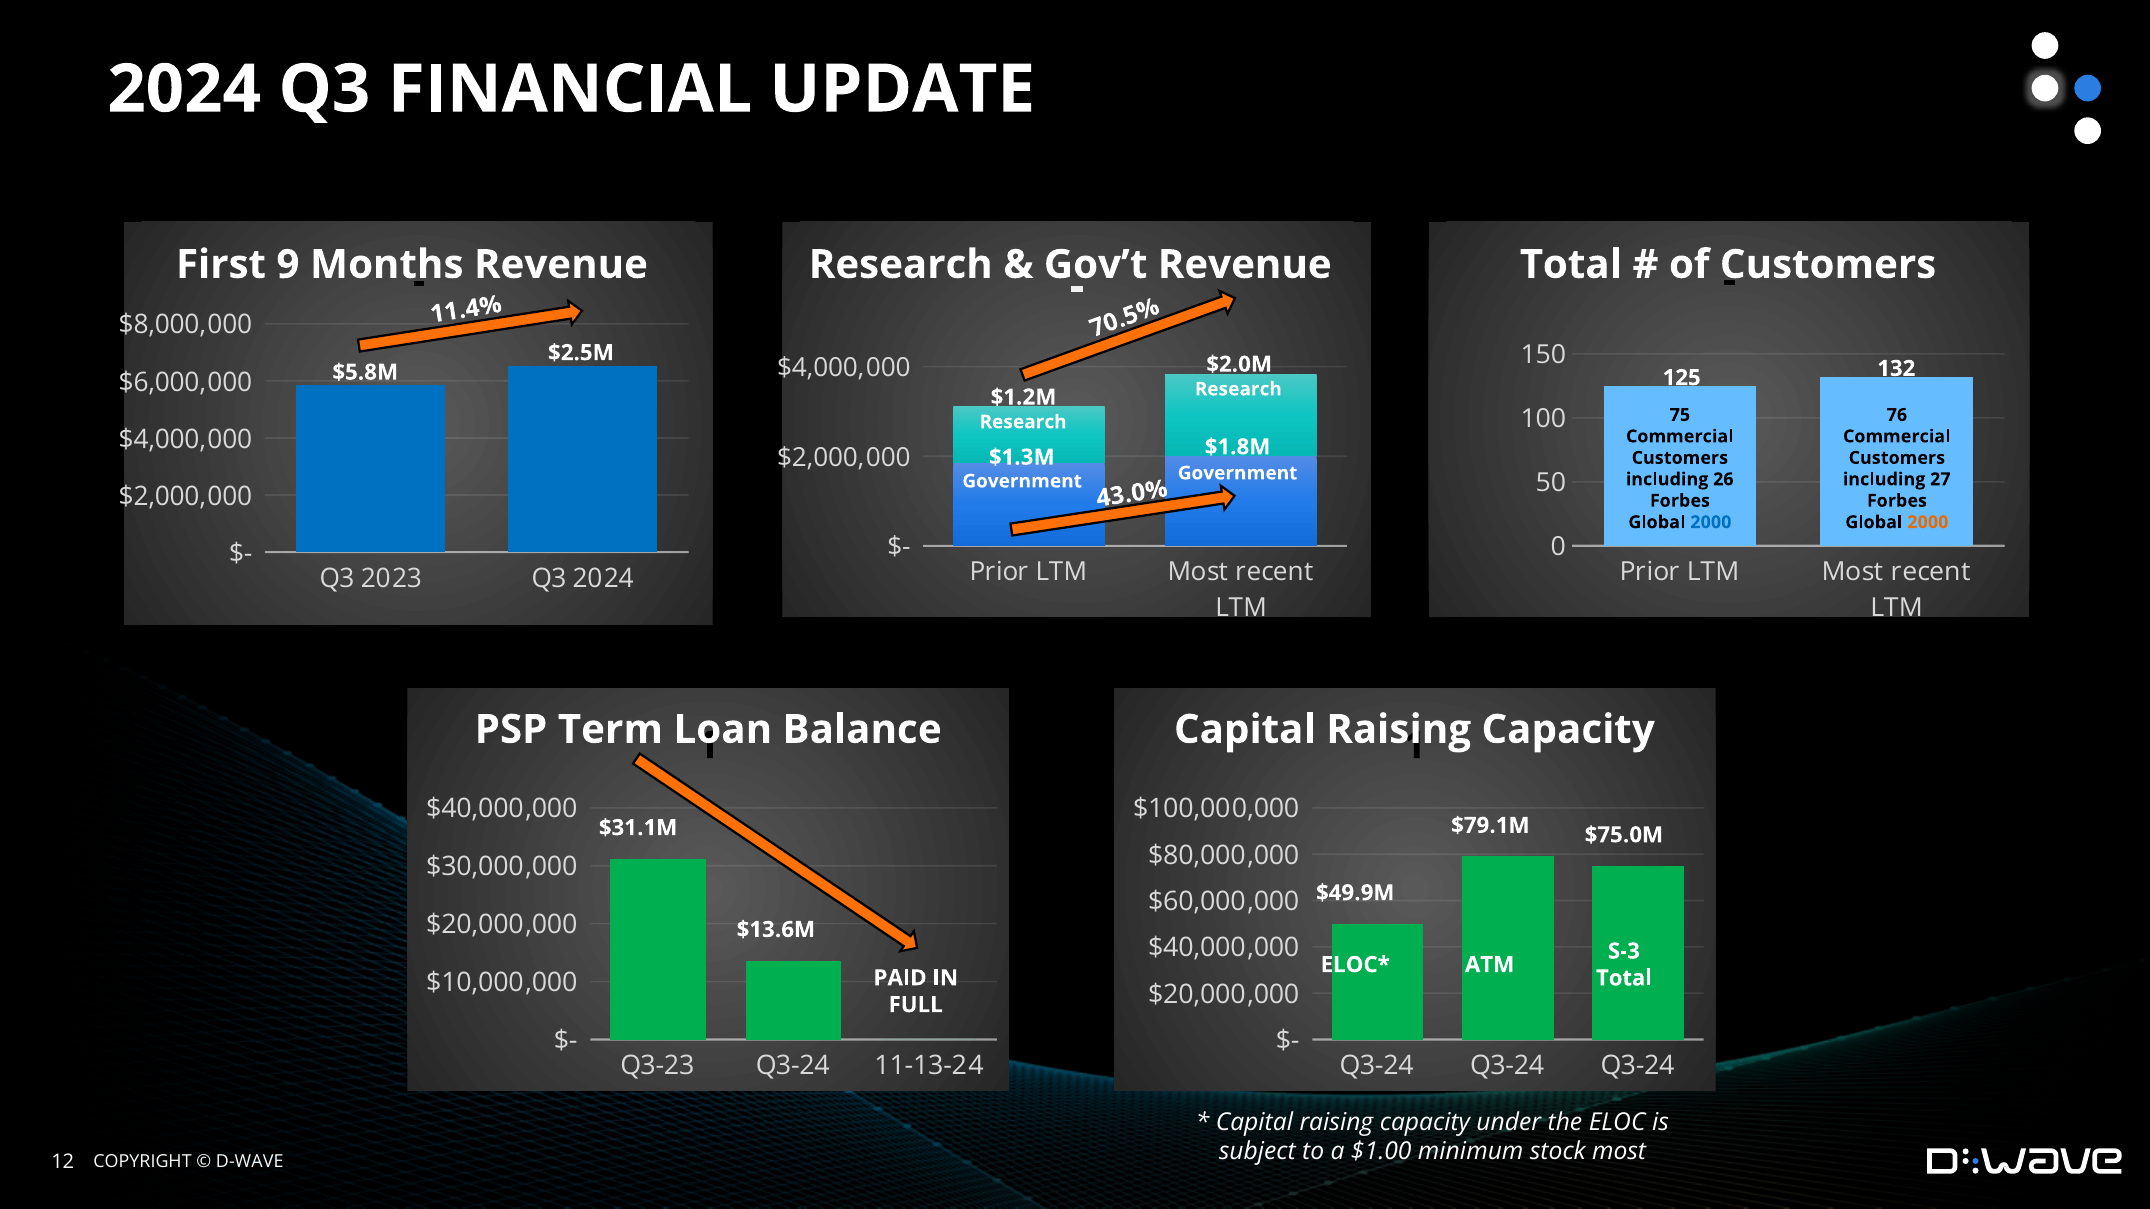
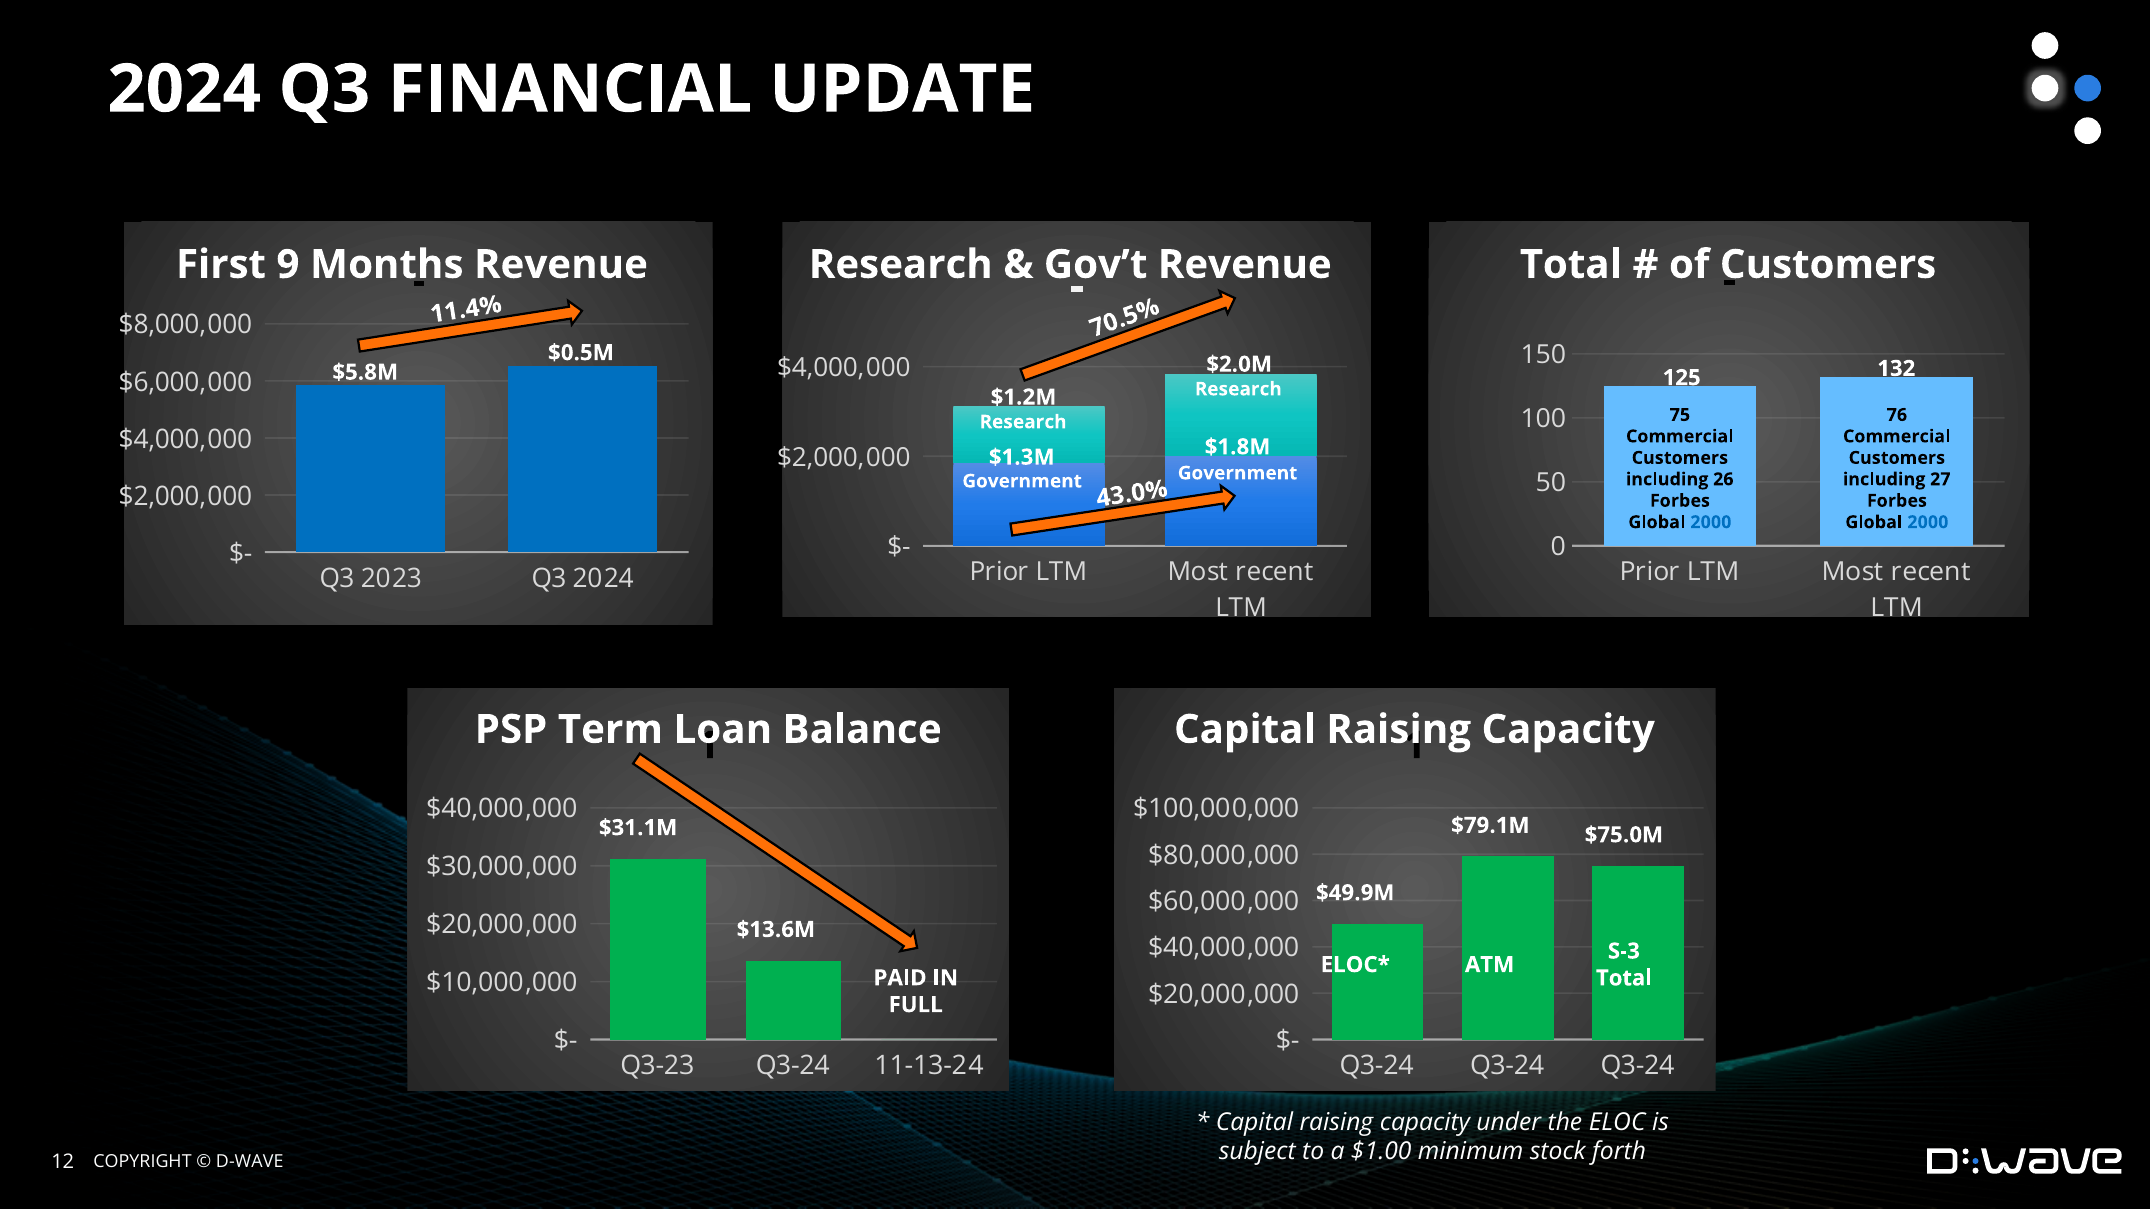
$2.5M: $2.5M -> $0.5M (581, 353)
2000 colour: orange -> blue (1928, 522)
stock most: most -> forth (1619, 1152)
